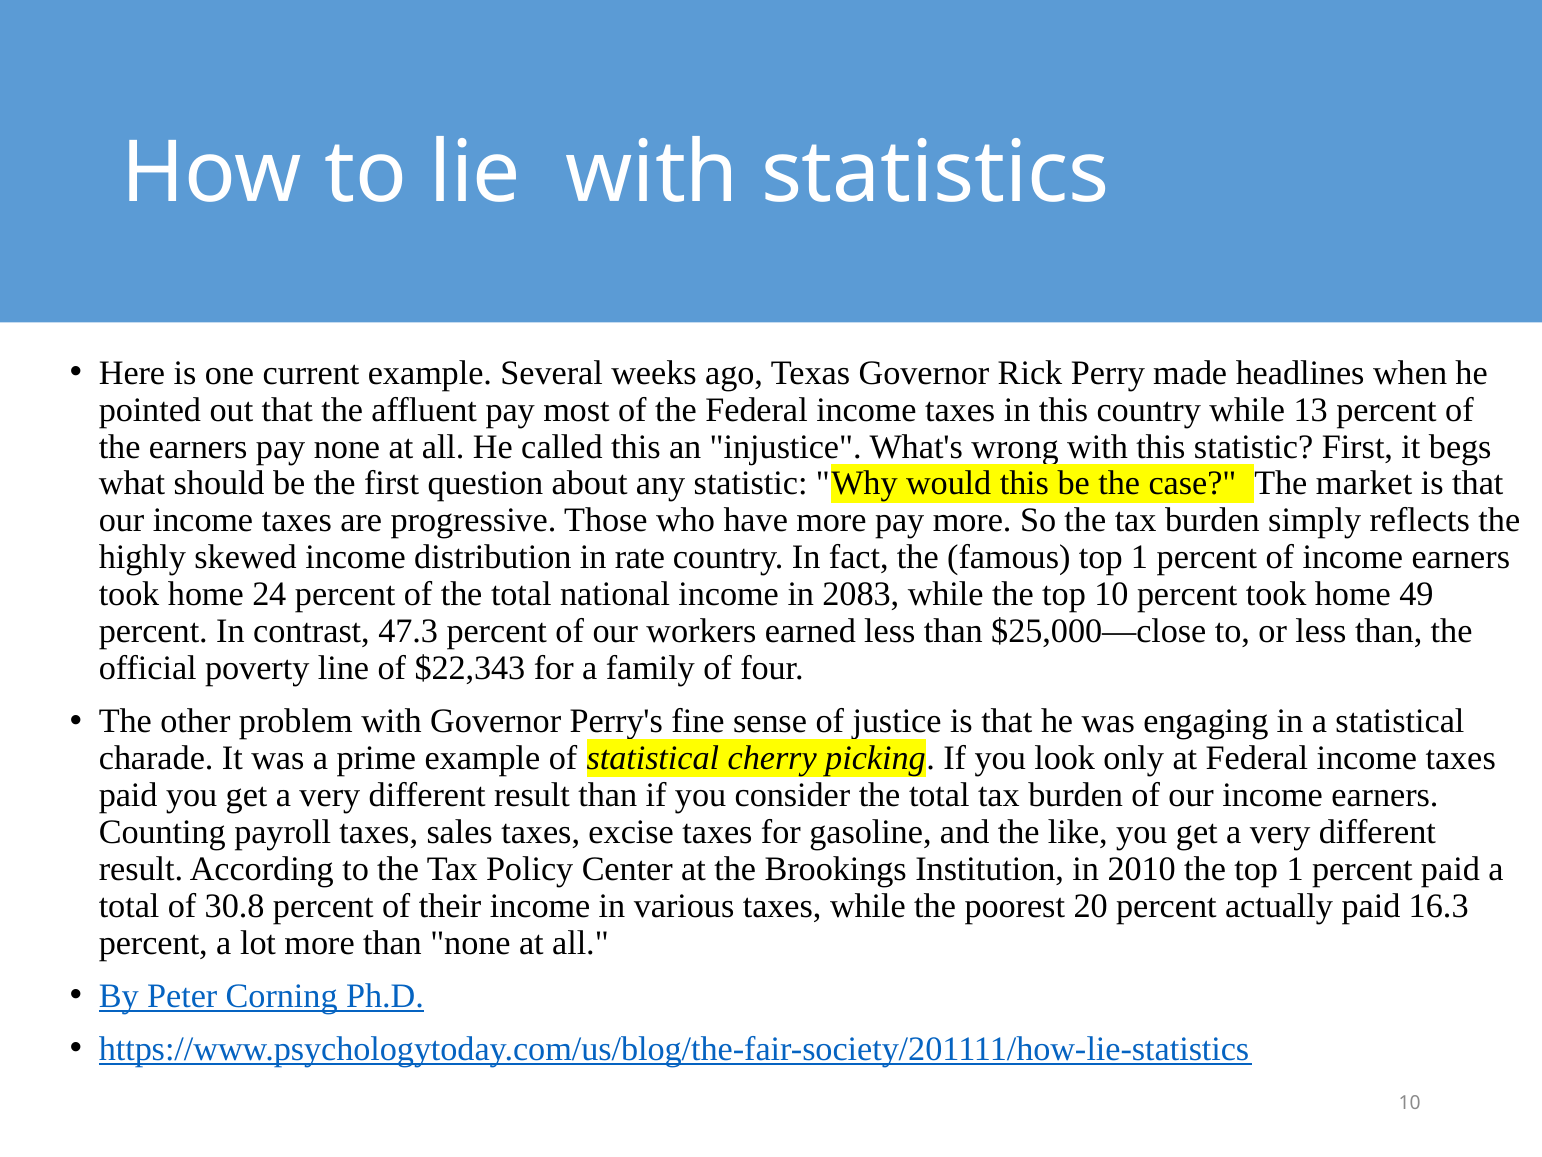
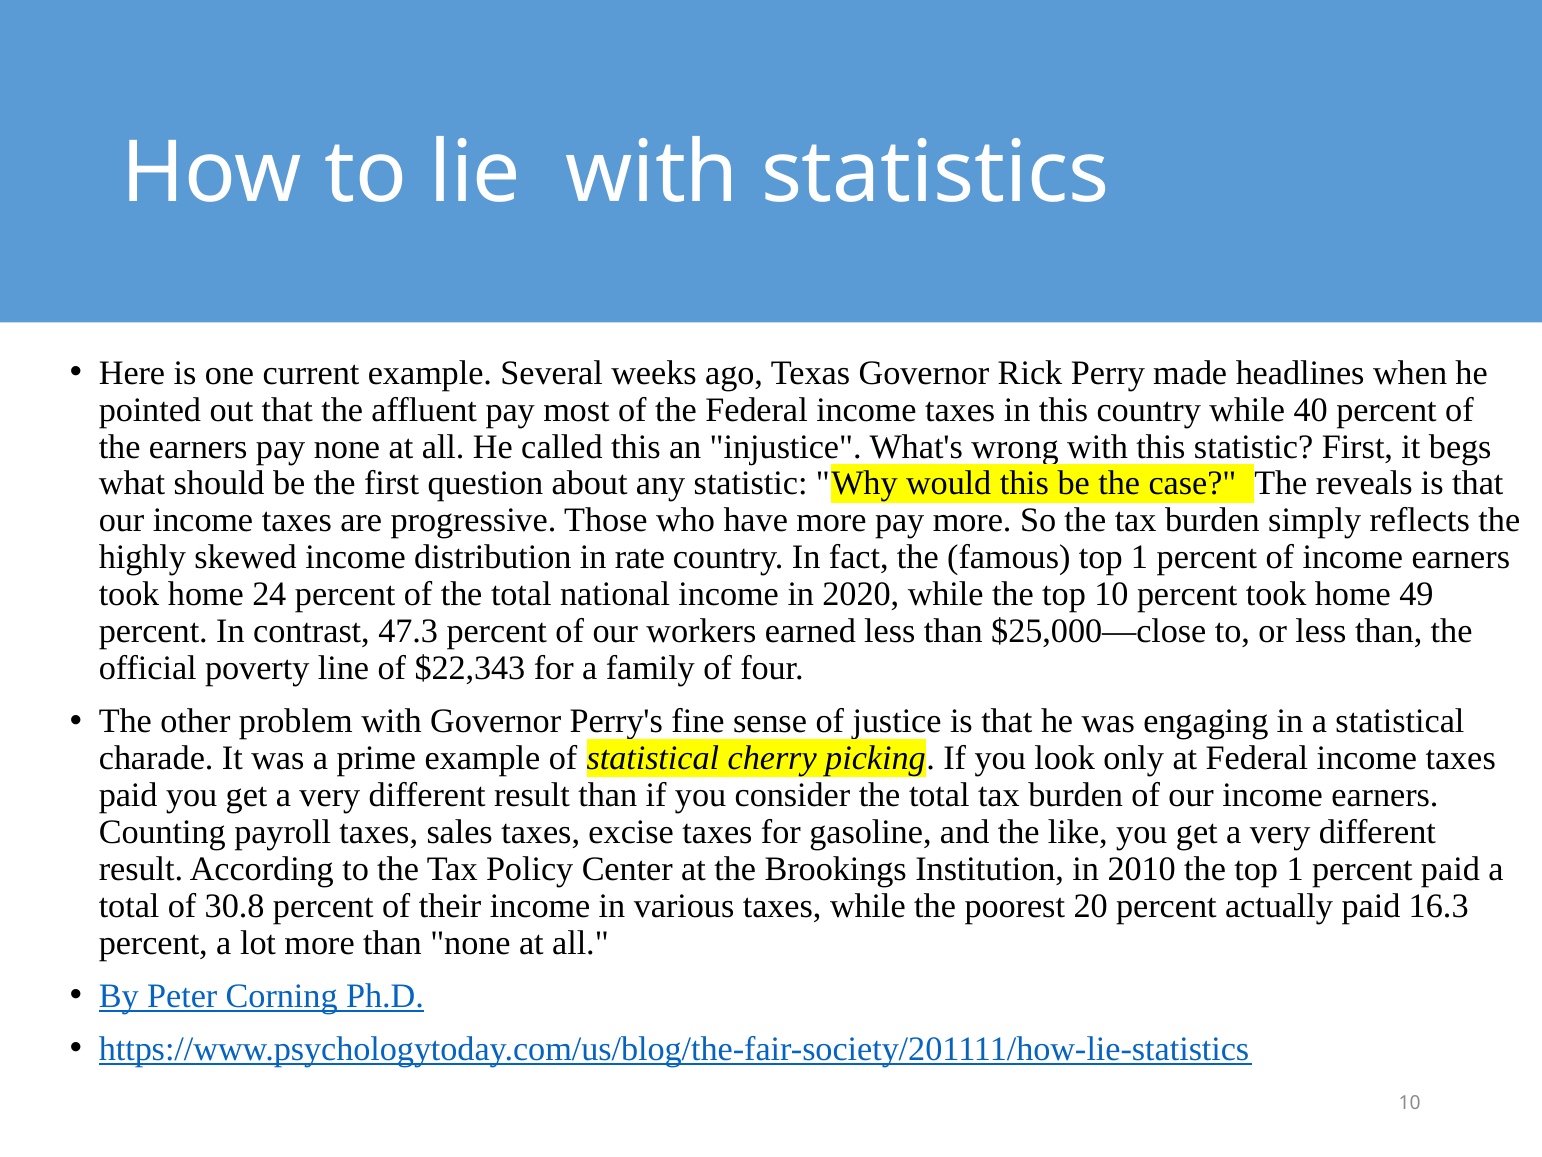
13: 13 -> 40 (1311, 410)
market: market -> reveals (1364, 483)
2083: 2083 -> 2020 (861, 594)
